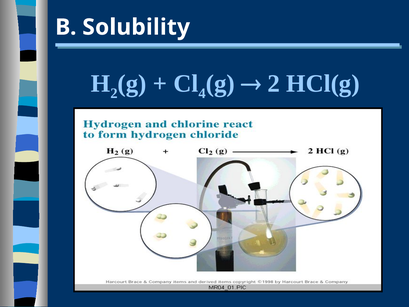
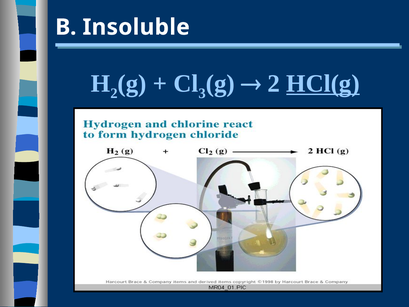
Solubility: Solubility -> Insoluble (136, 27)
4: 4 -> 3 (202, 93)
HCl(g underline: none -> present (323, 84)
